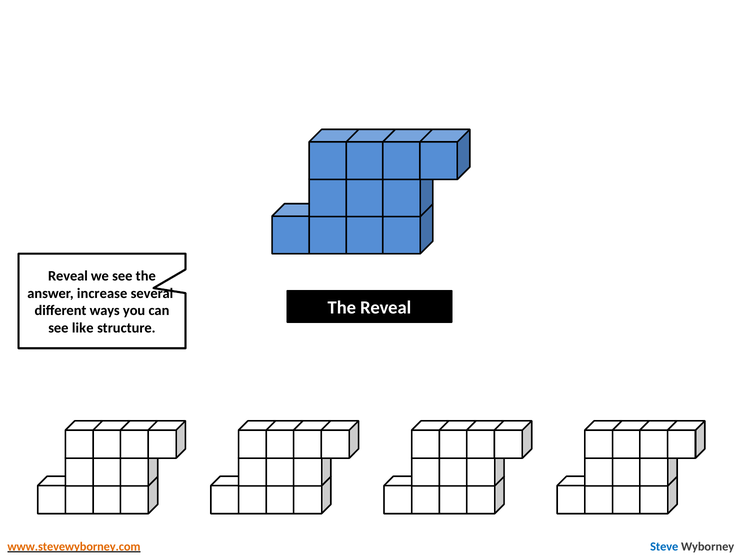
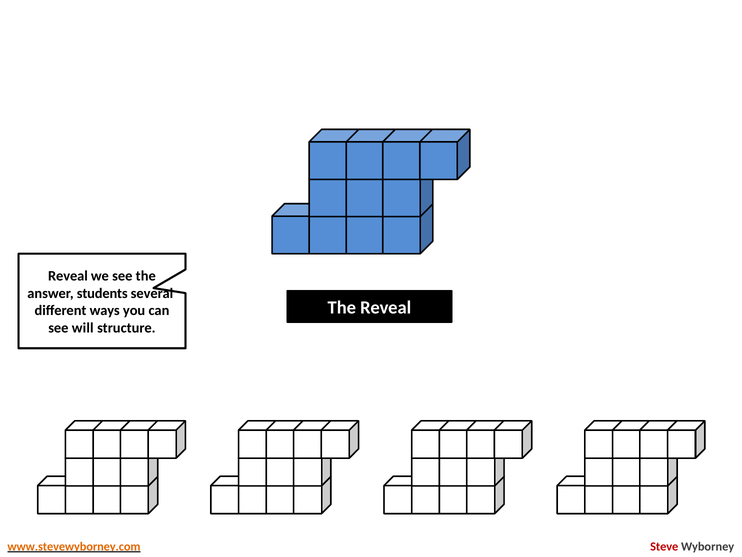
increase: increase -> students (102, 293)
like: like -> will (83, 328)
Steve colour: blue -> red (664, 546)
